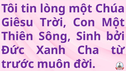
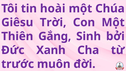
lòng: lòng -> hoài (53, 9)
Sông: Sông -> Gắng (55, 36)
